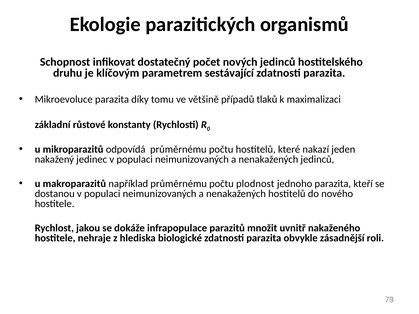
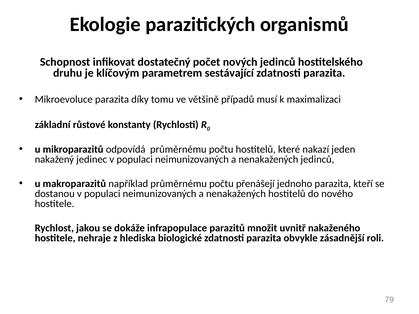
tlaků: tlaků -> musí (267, 99)
plodnost: plodnost -> přenášejí (255, 184)
